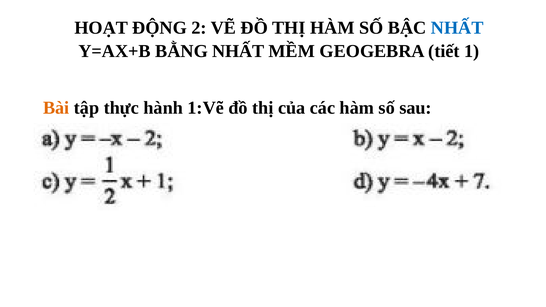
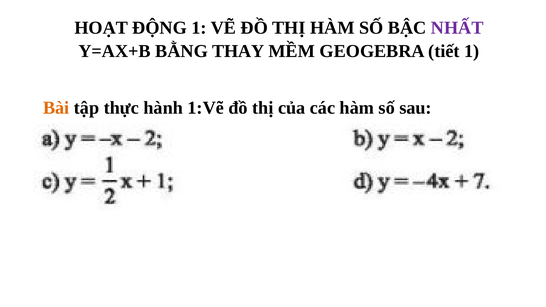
ĐỘNG 2: 2 -> 1 (199, 28)
NHẤT colour: blue -> purple (457, 28)
BẰNG NHẤT: NHẤT -> THAY (238, 51)
